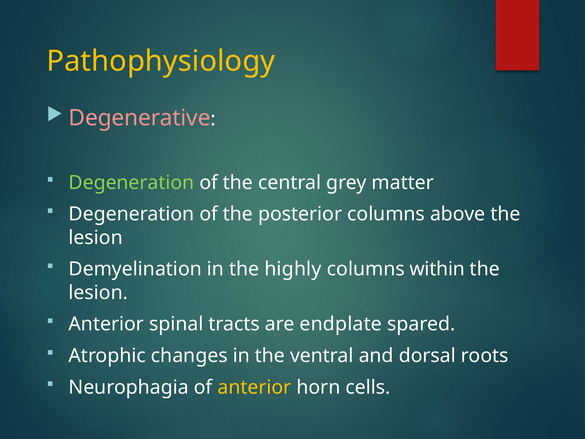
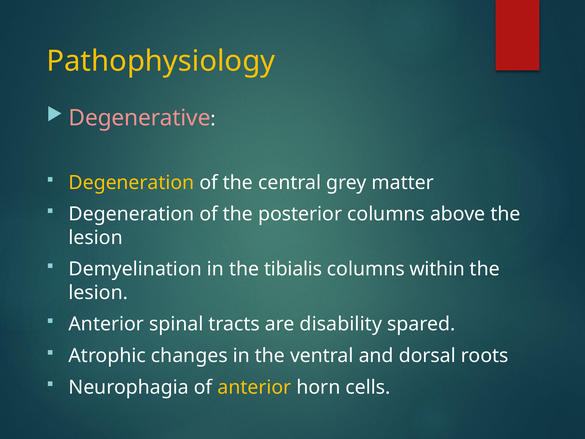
Degeneration colour: light green -> yellow (131, 183)
highly: highly -> tibialis (293, 269)
endplate: endplate -> disability (341, 324)
